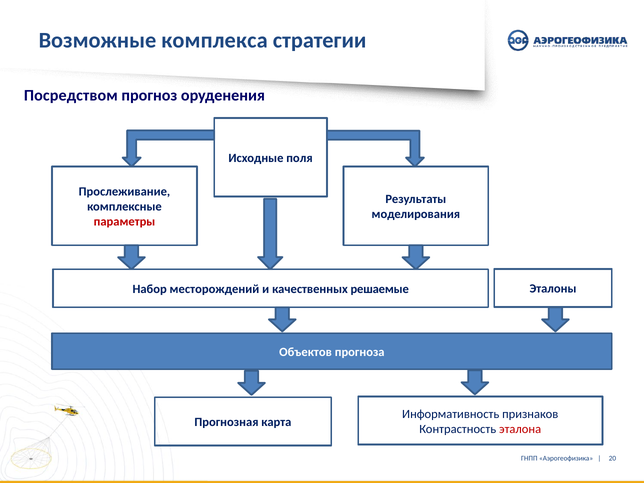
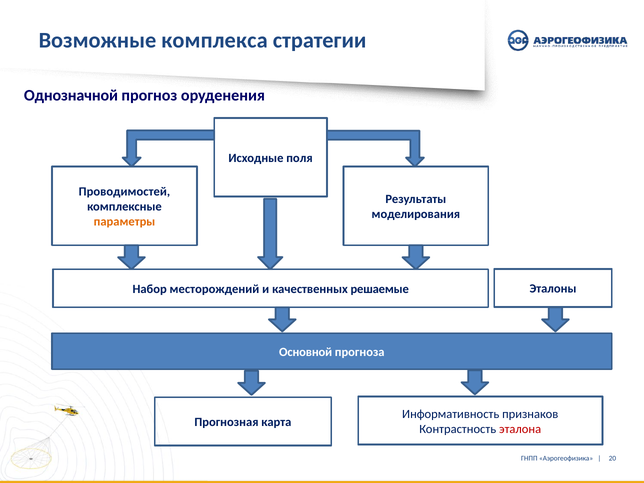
Посредством: Посредством -> Однозначной (71, 95)
Прослеживание: Прослеживание -> Проводимостей (124, 192)
параметры colour: red -> orange (124, 222)
Объектов: Объектов -> Основной (306, 352)
